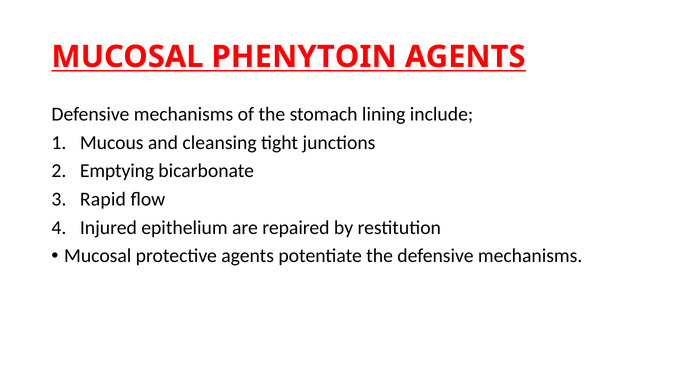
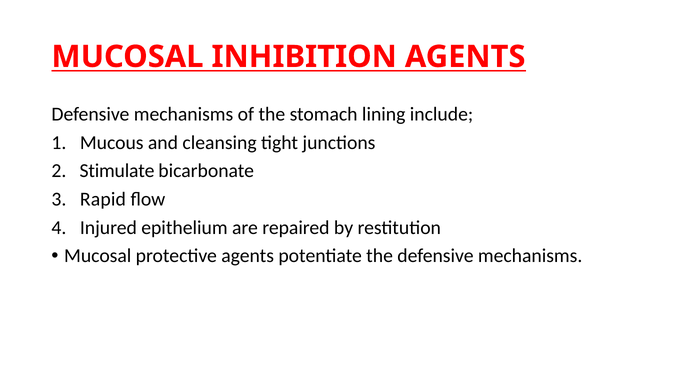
PHENYTOIN: PHENYTOIN -> INHIBITION (304, 57)
Emptying: Emptying -> Stimulate (117, 171)
